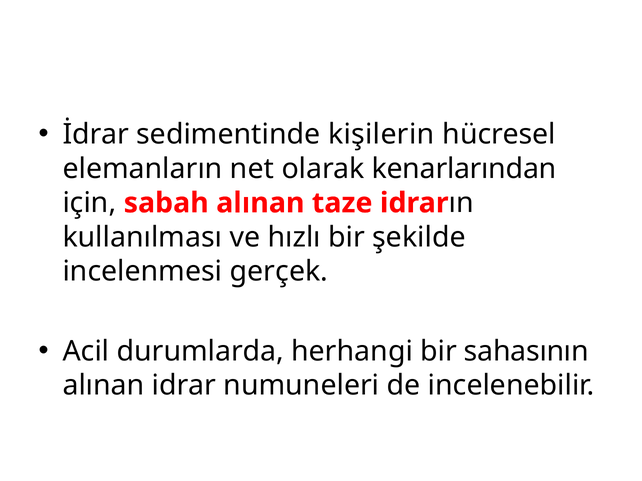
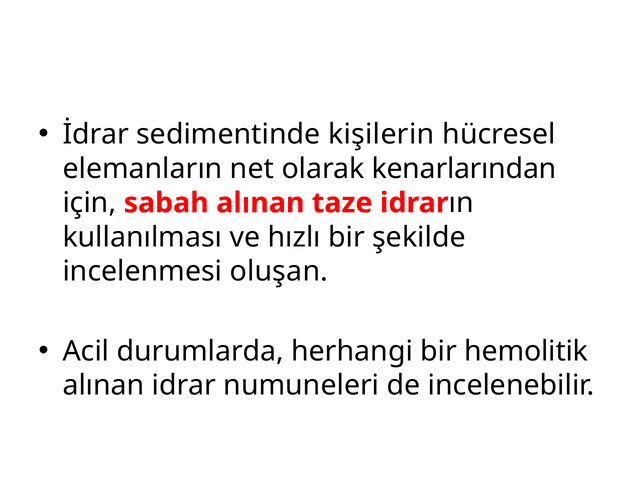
gerçek: gerçek -> oluşan (279, 272)
sahasının: sahasının -> hemolitik (526, 352)
